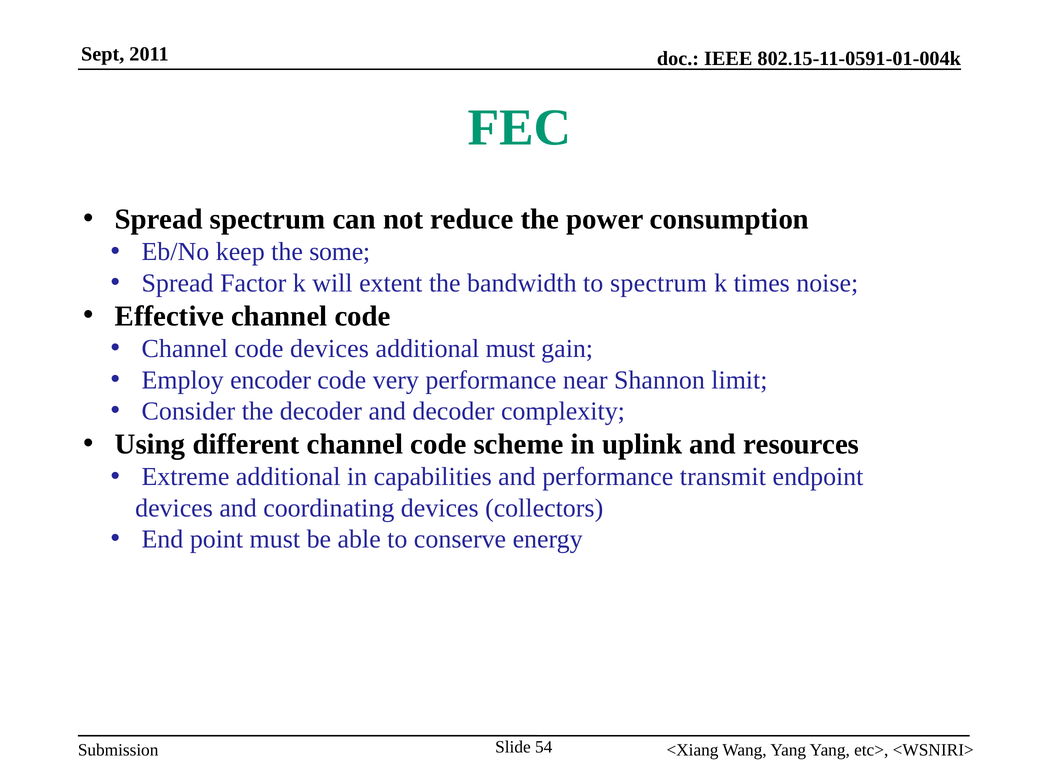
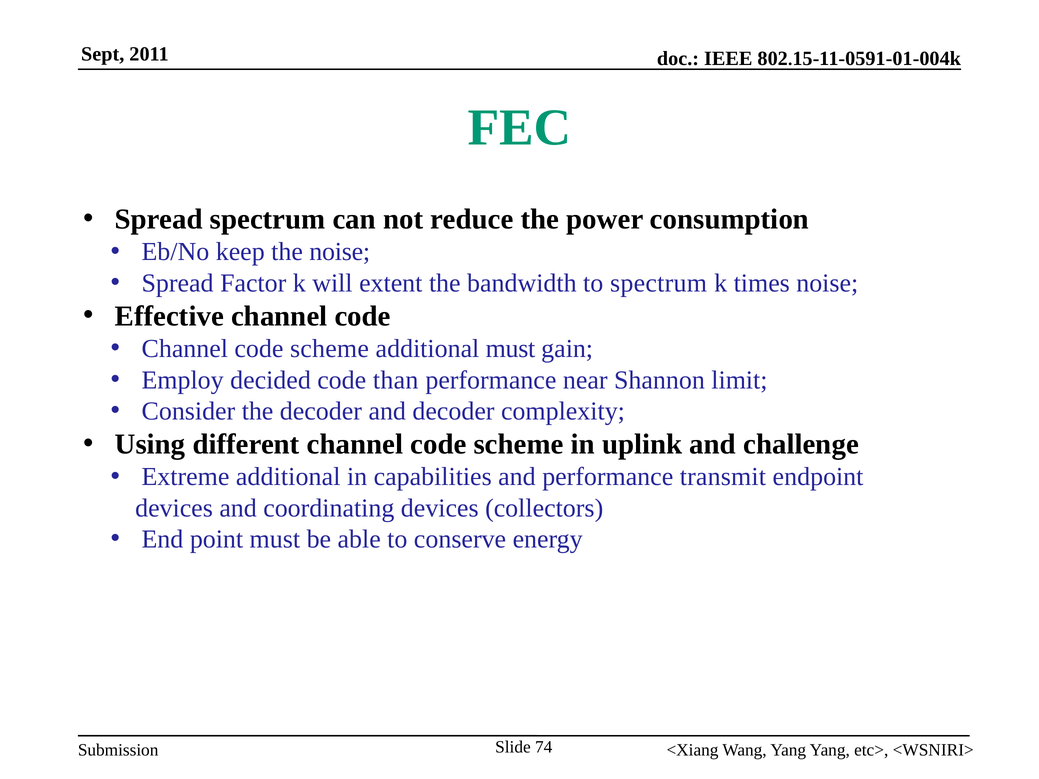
the some: some -> noise (340, 252)
devices: devices -> scheme (329, 349)
encoder: encoder -> decided (271, 380)
very: very -> than (396, 380)
resources: resources -> challenge (801, 444)
54: 54 -> 74 (544, 747)
